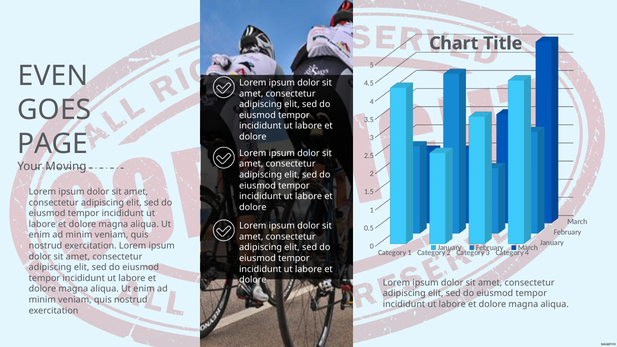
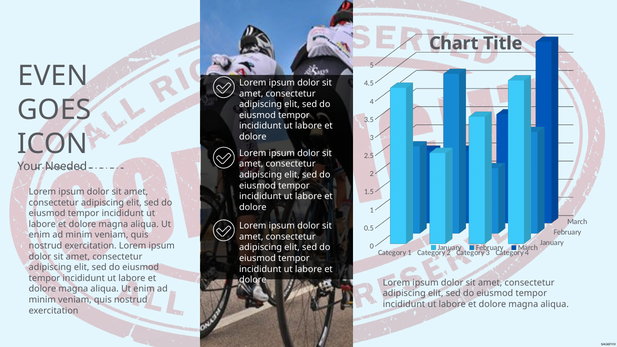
PAGE: PAGE -> ICON (53, 144)
Moving: Moving -> Needed (66, 167)
